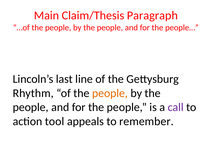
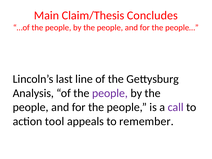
Paragraph: Paragraph -> Concludes (152, 16)
Rhythm: Rhythm -> Analysis (33, 93)
people colour: orange -> purple (110, 93)
